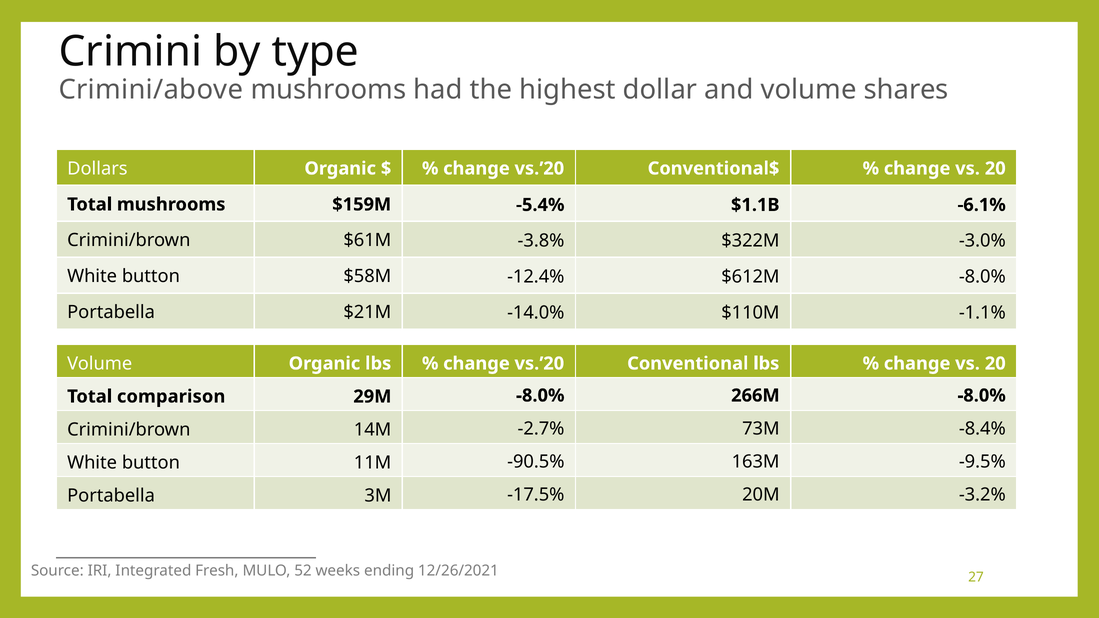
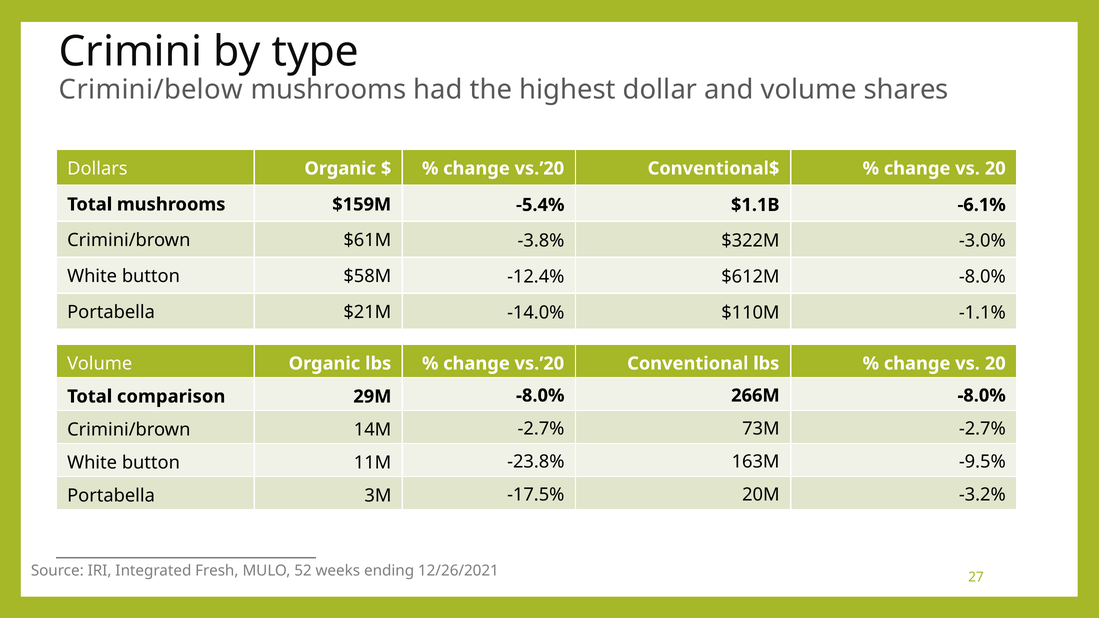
Crimini/above: Crimini/above -> Crimini/below (151, 90)
73M -8.4%: -8.4% -> -2.7% (982, 429)
-90.5%: -90.5% -> -23.8% (536, 462)
